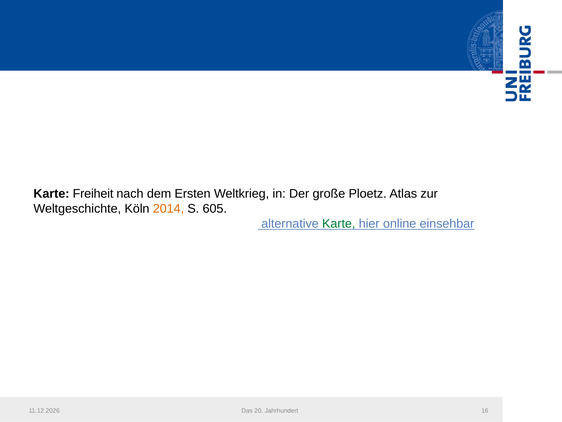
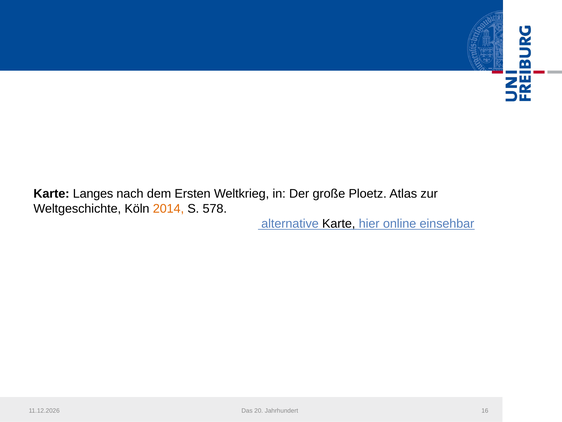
Freiheit: Freiheit -> Langes (93, 194)
605: 605 -> 578 (215, 208)
Karte colour: green -> black (339, 223)
